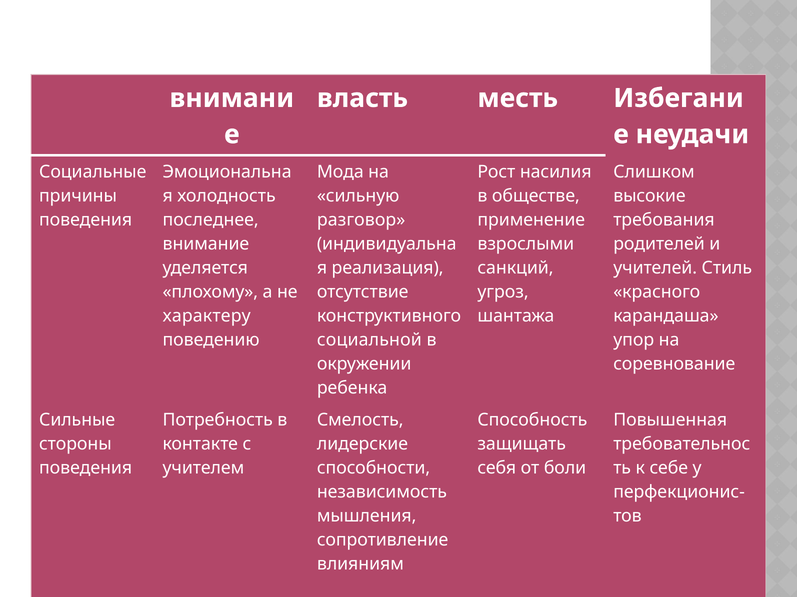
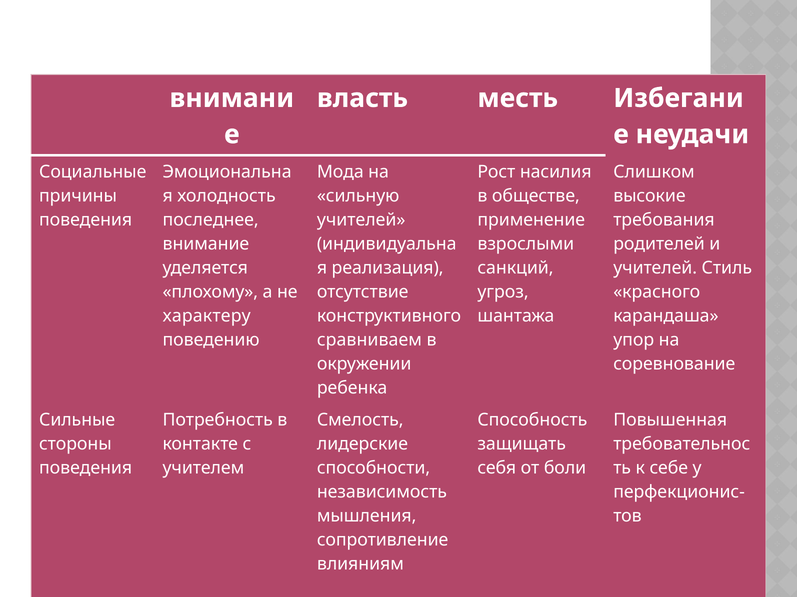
разговор: разговор -> учителей (361, 220)
социальной: социальной -> сравниваем (369, 341)
